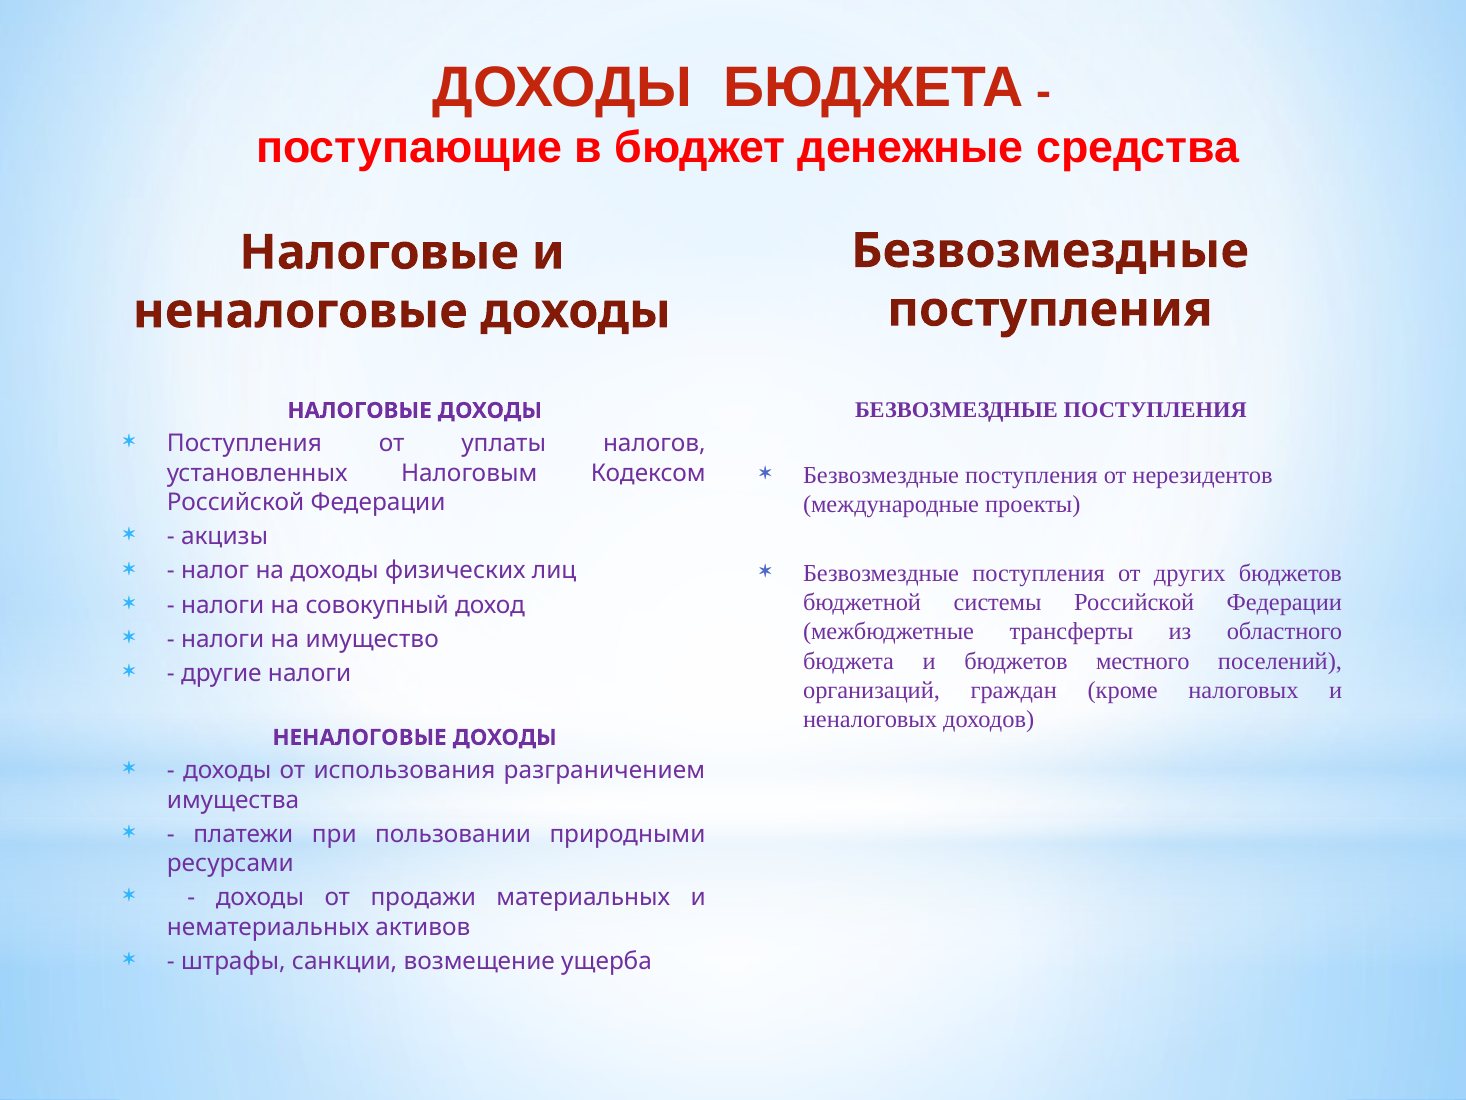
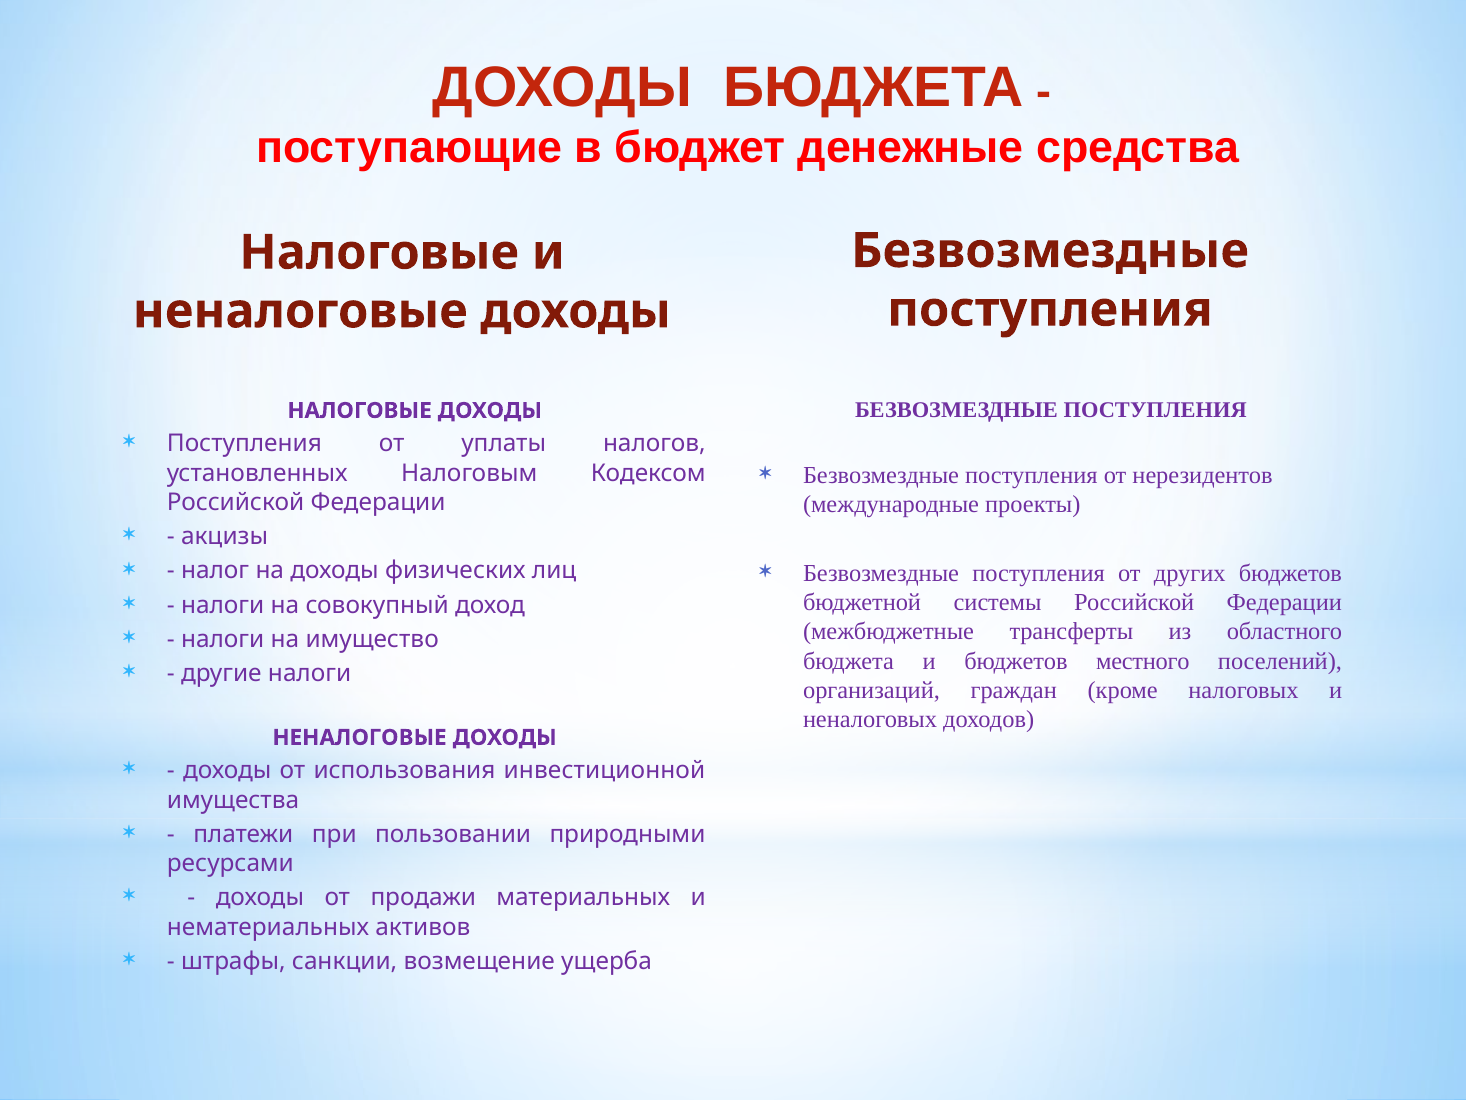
разграничением: разграничением -> инвестиционной (604, 770)
